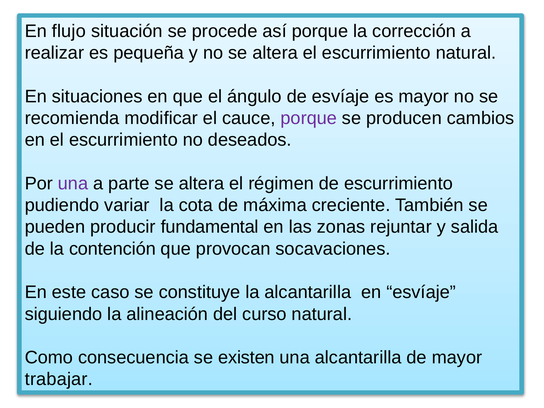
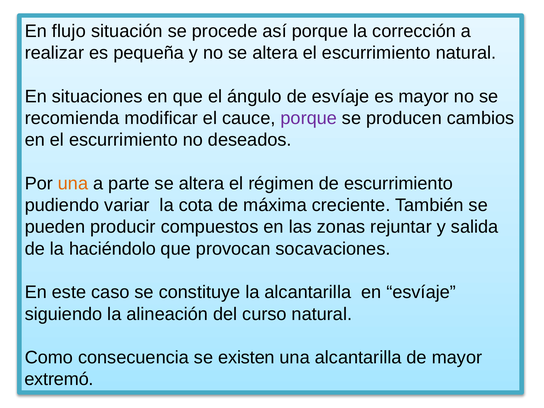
una colour: purple -> orange (73, 183)
fundamental: fundamental -> compuestos (210, 227)
contención: contención -> haciéndolo (112, 249)
trabajar: trabajar -> extremó (59, 379)
